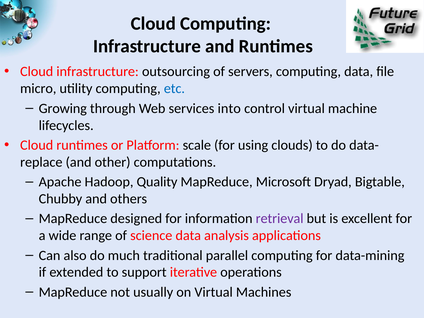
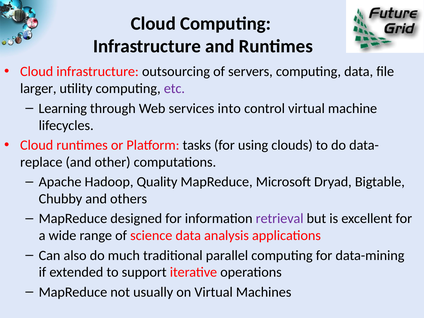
micro: micro -> larger (38, 89)
etc colour: blue -> purple (174, 89)
Growing: Growing -> Learning (63, 108)
scale: scale -> tasks (197, 145)
